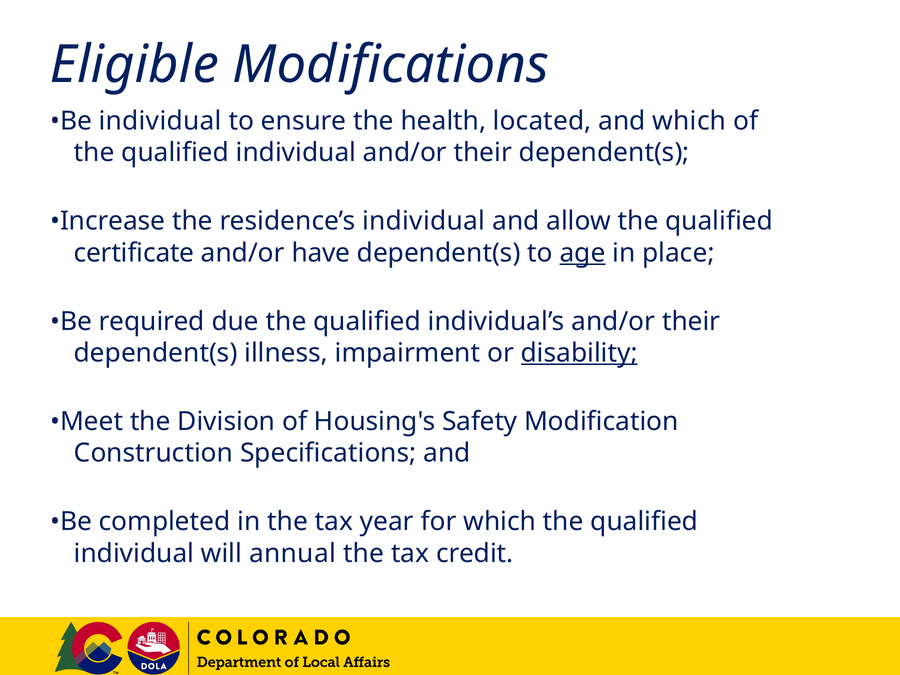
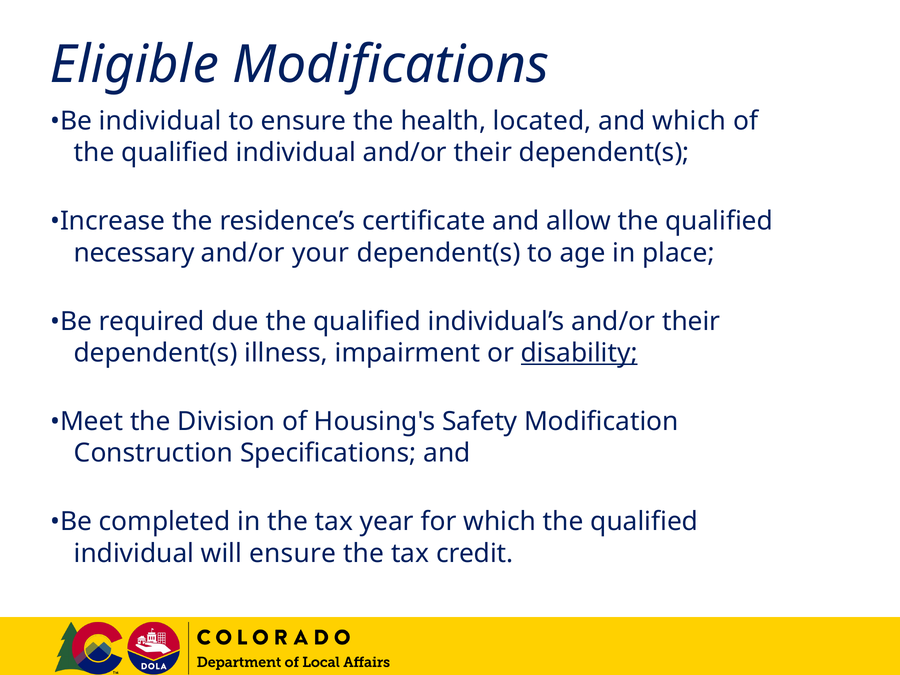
residence’s individual: individual -> certificate (424, 221)
certificate: certificate -> necessary (134, 253)
have: have -> your (321, 253)
age underline: present -> none (583, 253)
will annual: annual -> ensure (293, 553)
